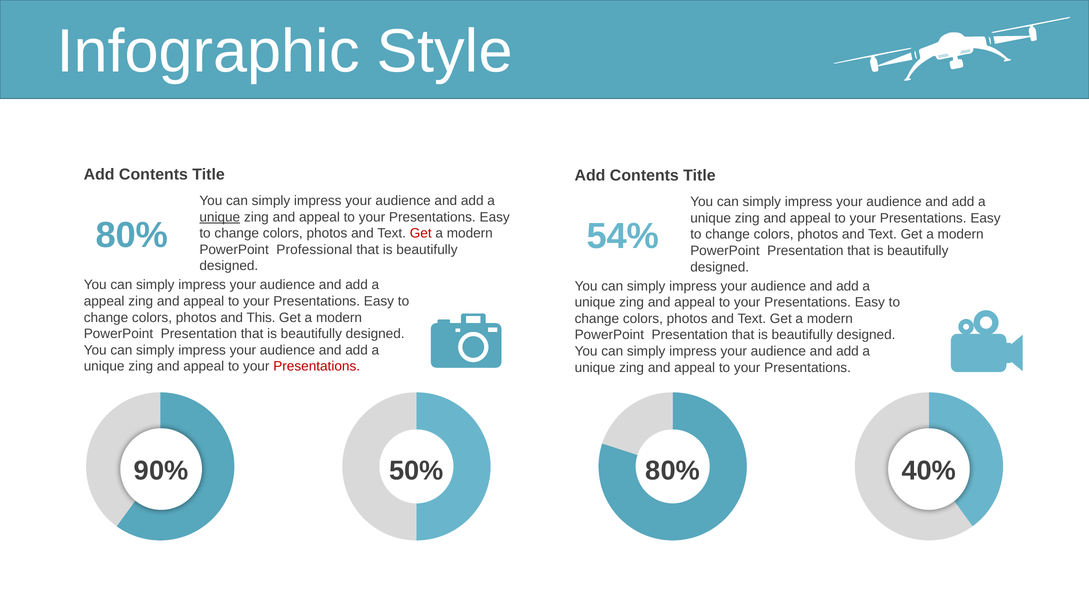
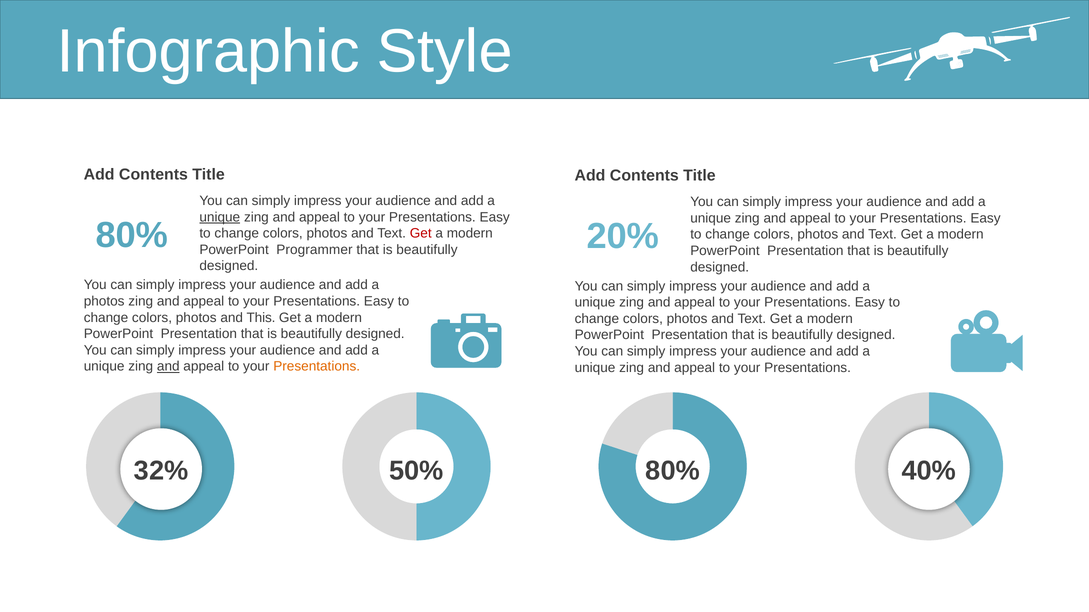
54%: 54% -> 20% (623, 237)
Professional: Professional -> Programmer (314, 250)
appeal: appeal -> photos (104, 302)
and underline: none -> present (168, 367)
Presentations colour: red -> orange (317, 367)
90%: 90% -> 32% (161, 471)
